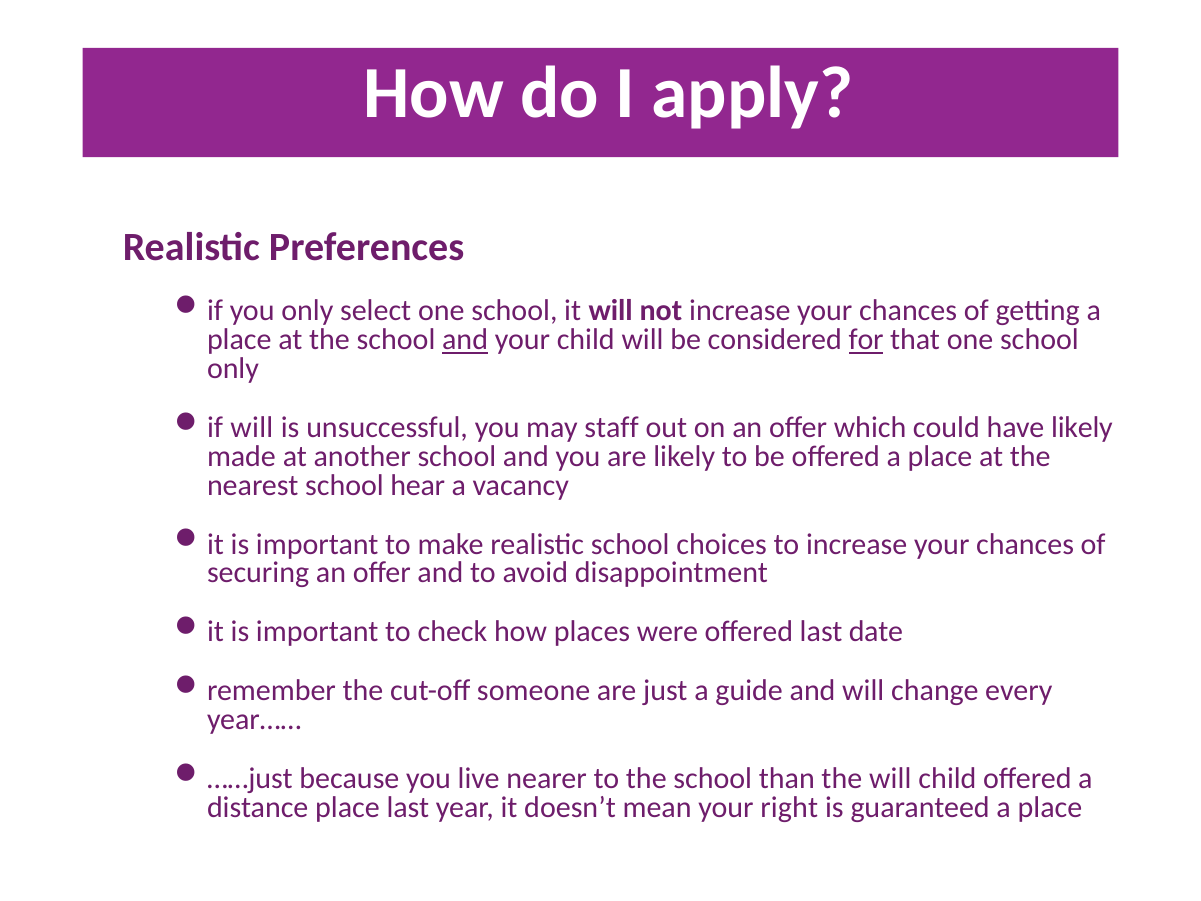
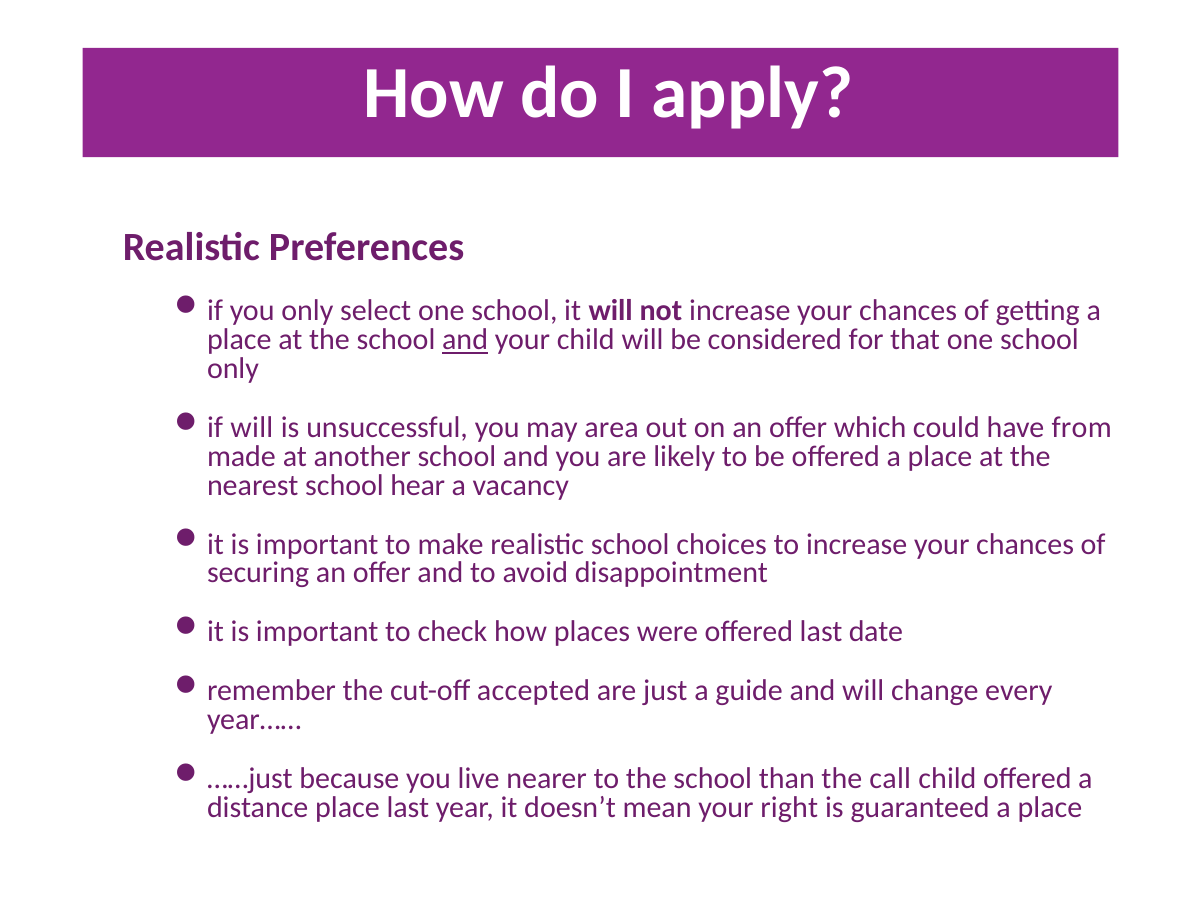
for underline: present -> none (866, 340)
staff: staff -> area (612, 428)
have likely: likely -> from (1082, 428)
someone: someone -> accepted (534, 691)
the will: will -> call (890, 778)
